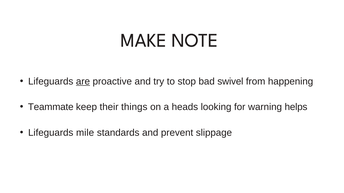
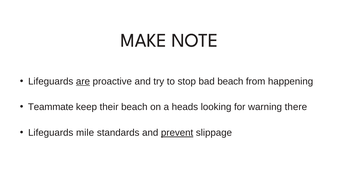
bad swivel: swivel -> beach (230, 82)
their things: things -> beach (134, 107)
helps: helps -> there (296, 107)
prevent underline: none -> present (177, 133)
